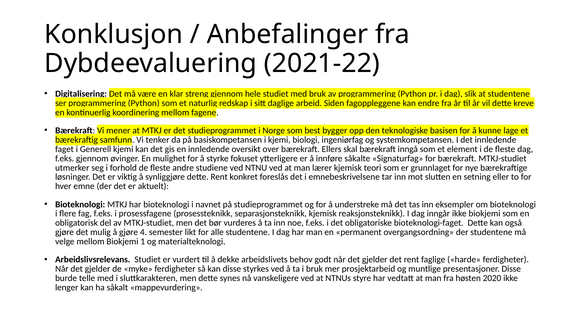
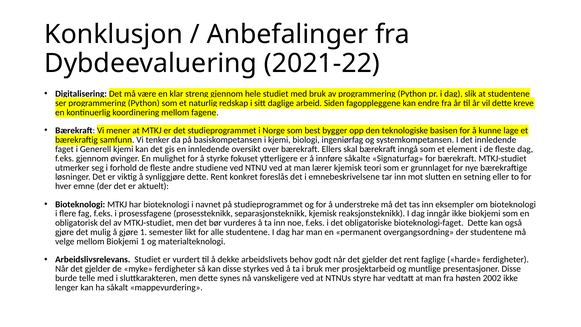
gjøre 4: 4 -> 1 (143, 232)
2020: 2020 -> 2002 (492, 278)
